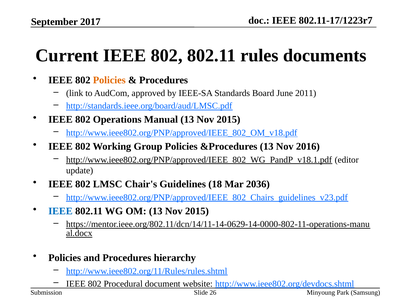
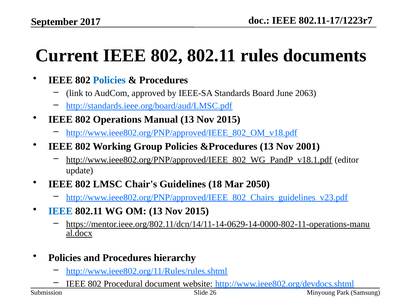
Policies colour: orange -> blue (109, 80)
2011: 2011 -> 2063 (306, 93)
2016: 2016 -> 2001 (308, 147)
2036: 2036 -> 2050 (258, 184)
